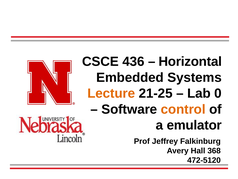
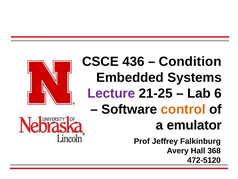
Horizontal: Horizontal -> Condition (190, 61)
Lecture colour: orange -> purple (111, 93)
0: 0 -> 6 (218, 93)
